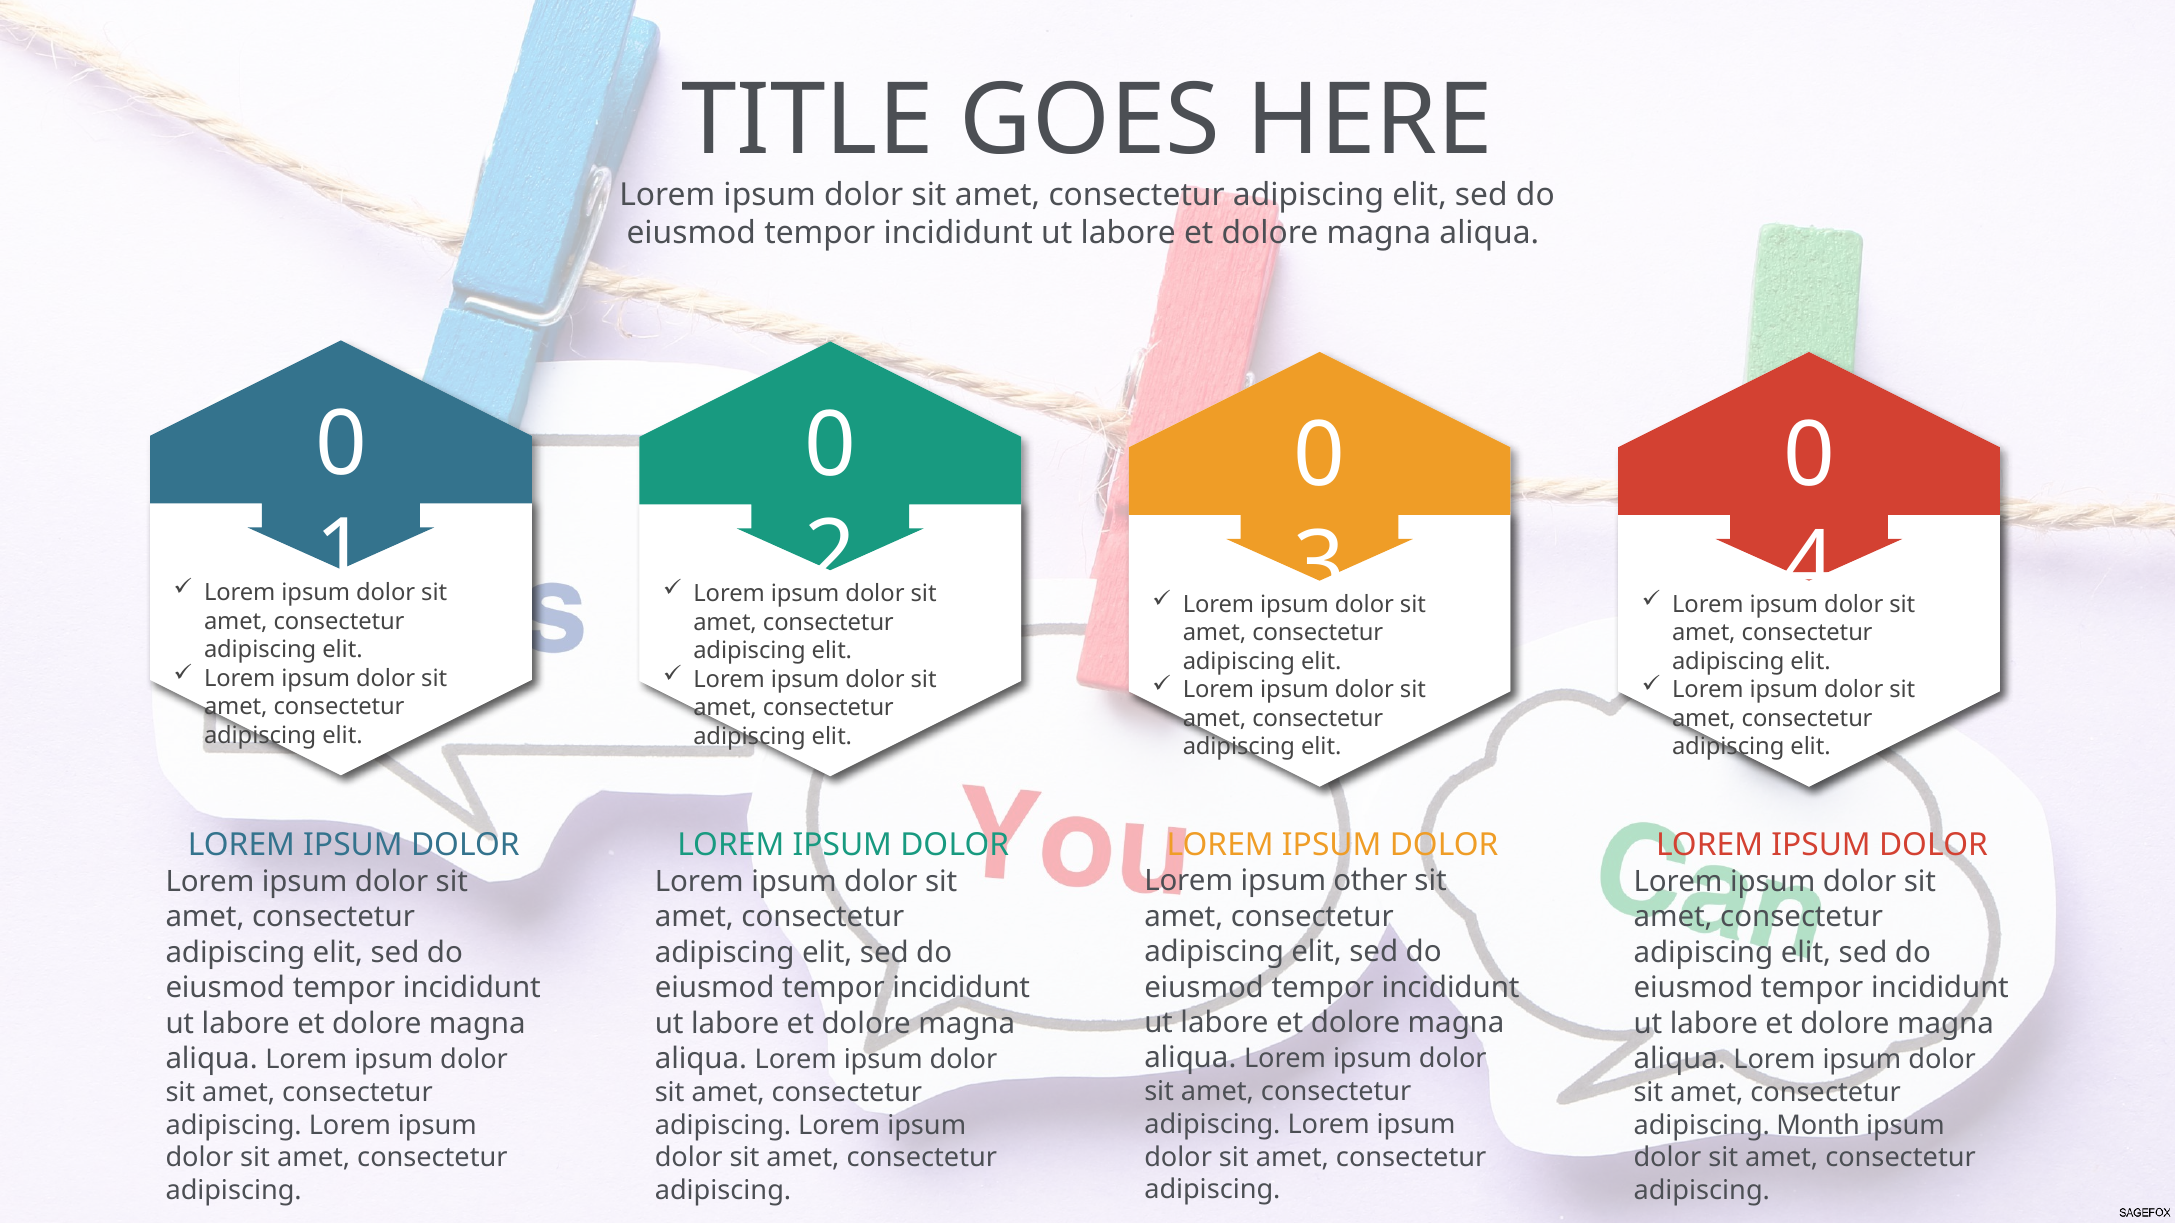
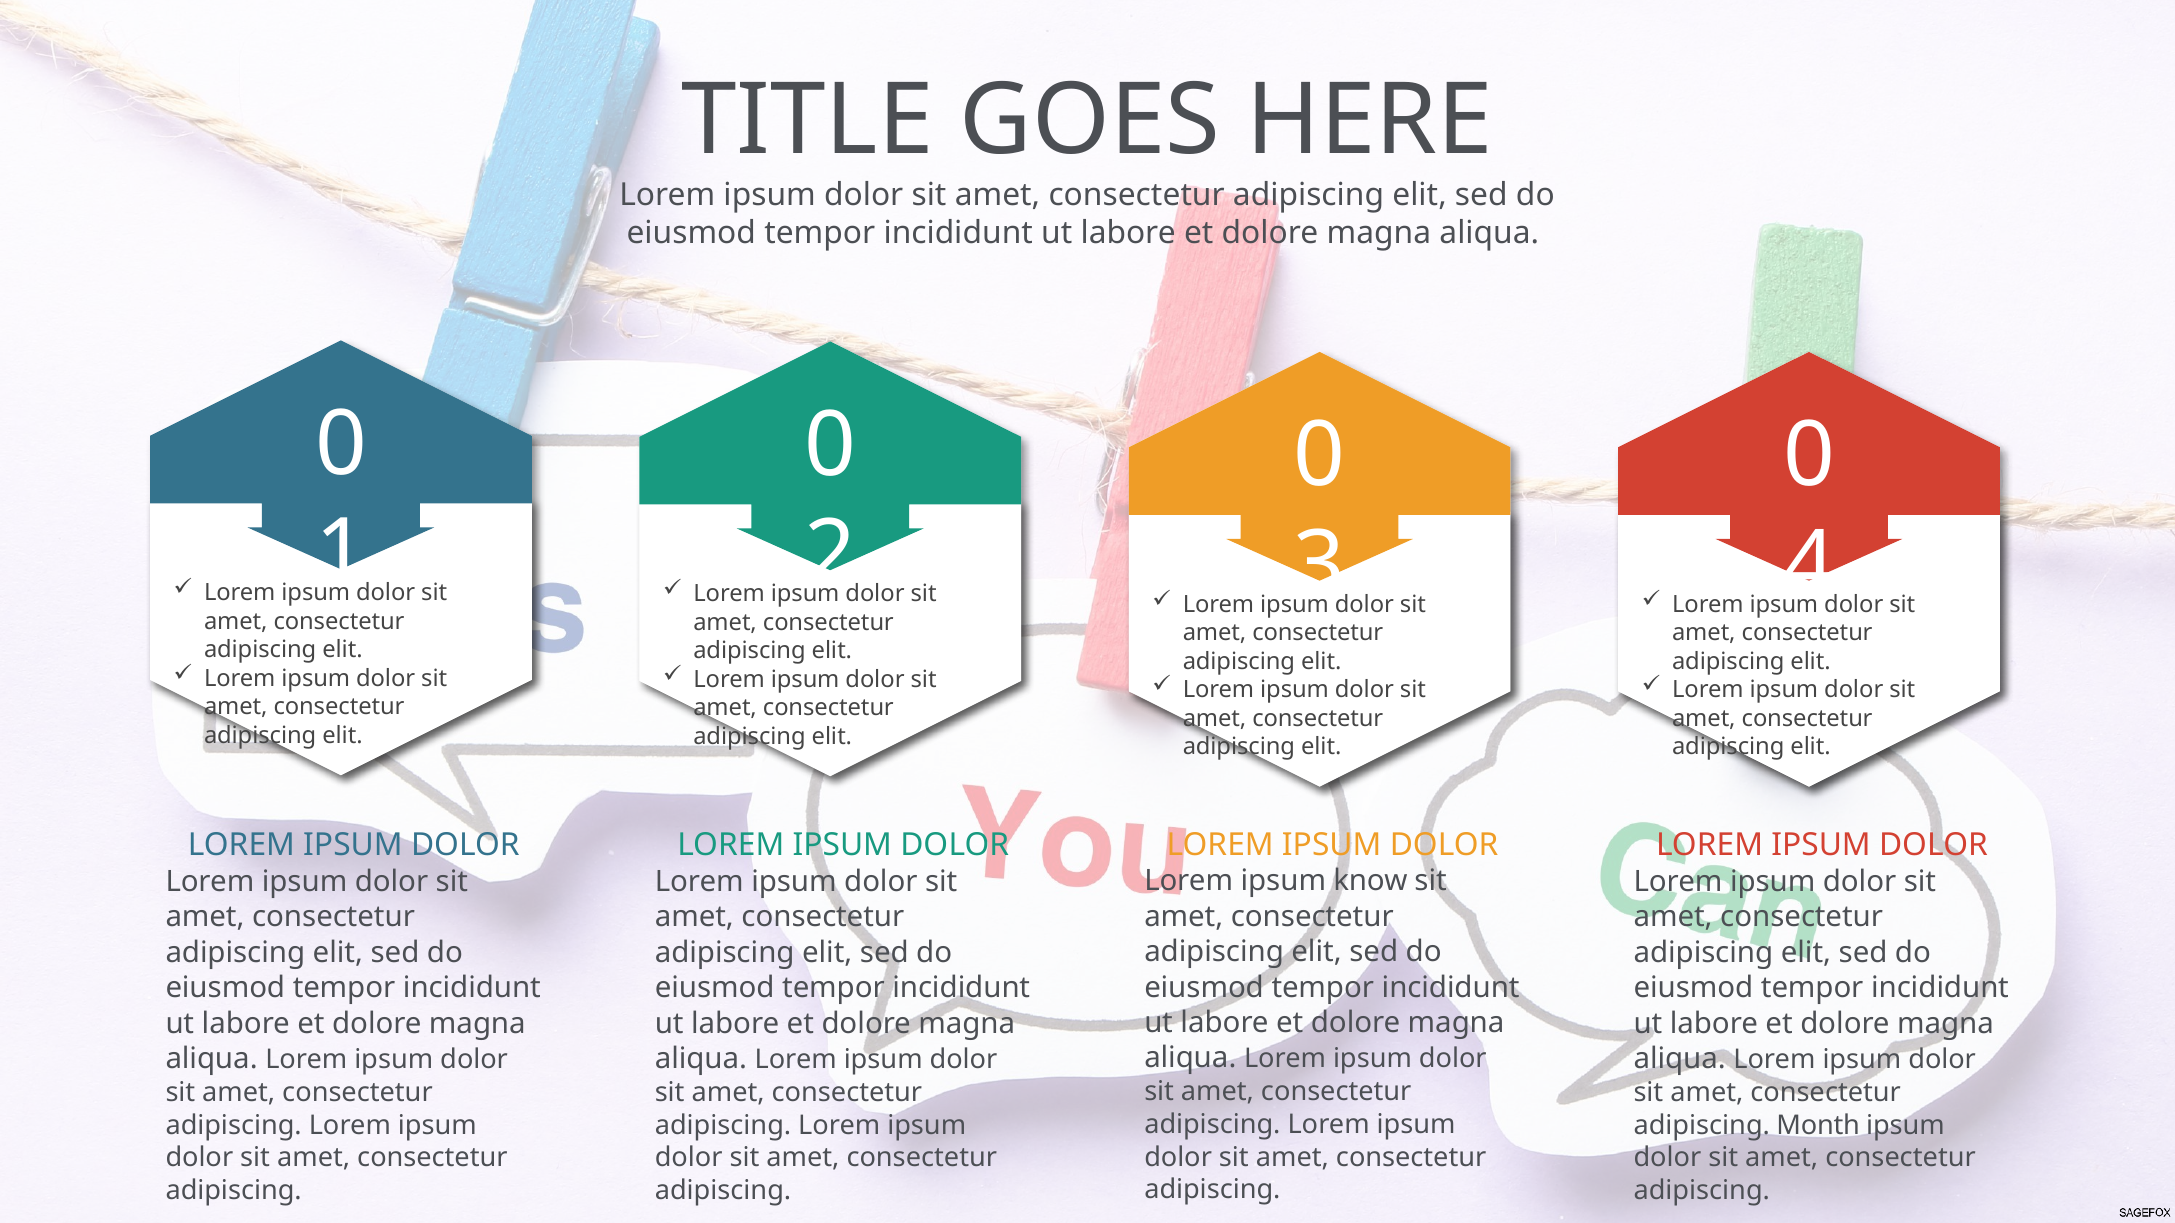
other: other -> know (1370, 881)
